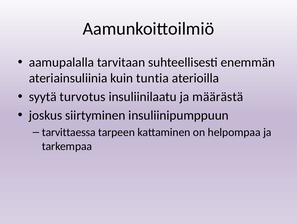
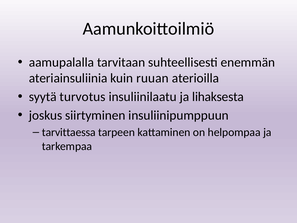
tuntia: tuntia -> ruuan (152, 78)
määrästä: määrästä -> lihaksesta (218, 97)
